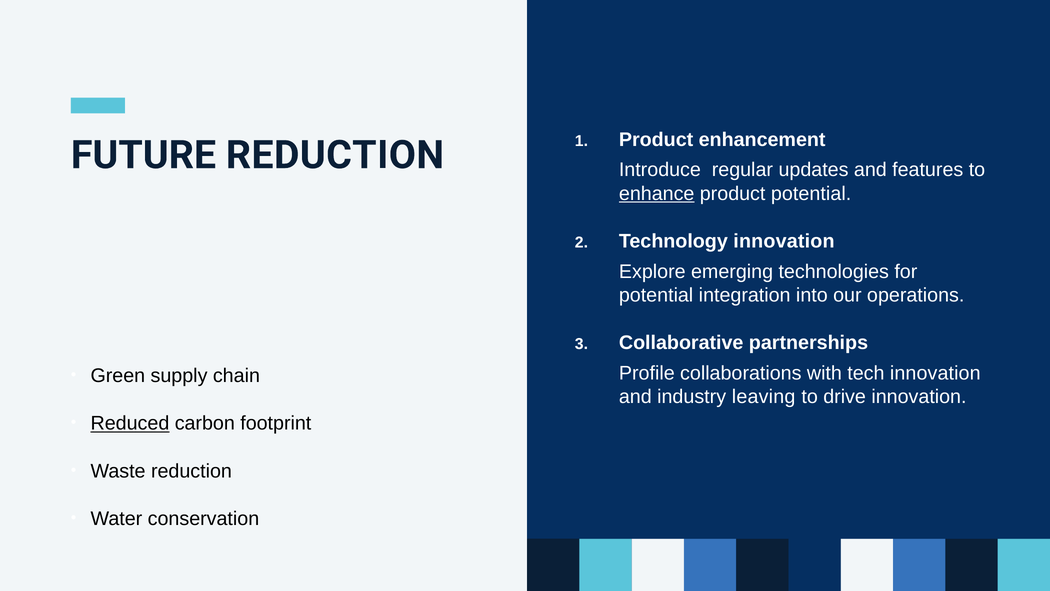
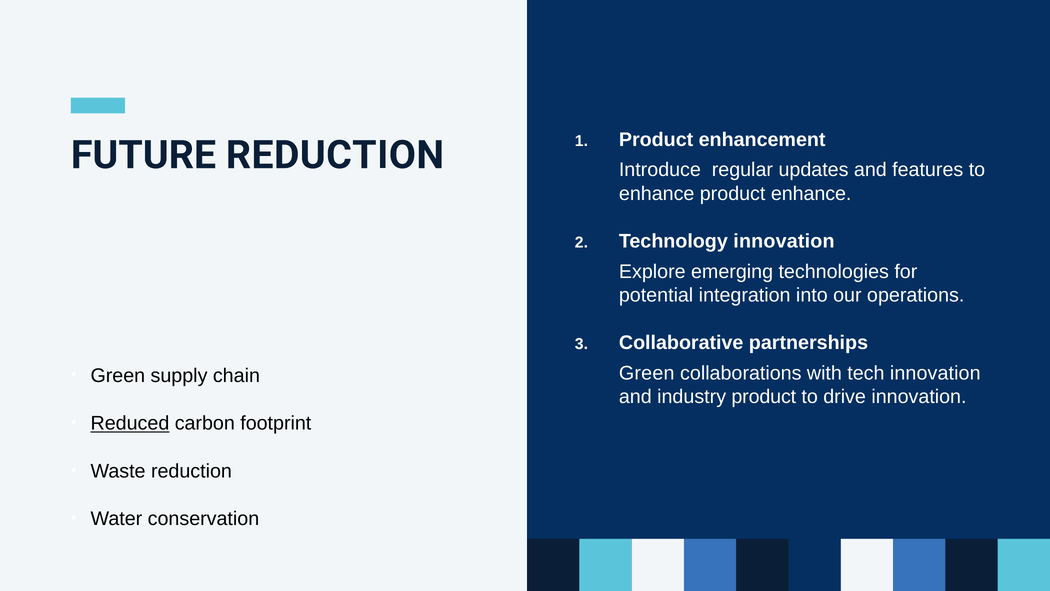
enhance underline: present -> none (657, 194)
product potential: potential -> enhance (811, 194)
Profile: Profile -> Green (647, 373)
industry leaving: leaving -> product (764, 397)
